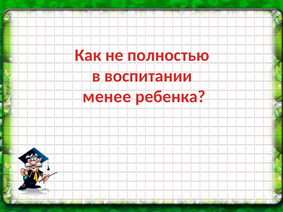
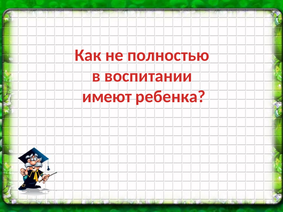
менее: менее -> имеют (107, 97)
